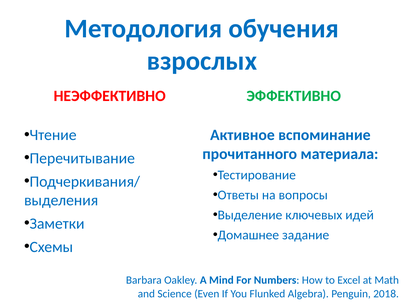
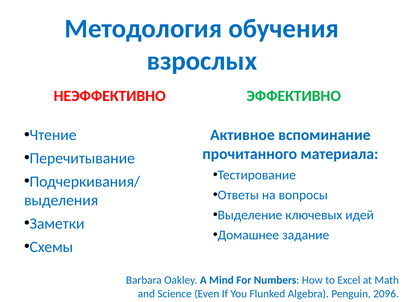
2018: 2018 -> 2096 (386, 294)
